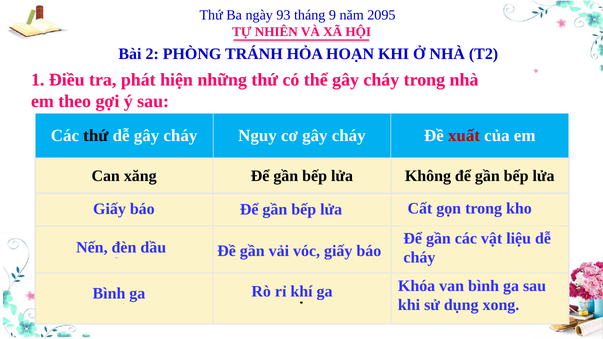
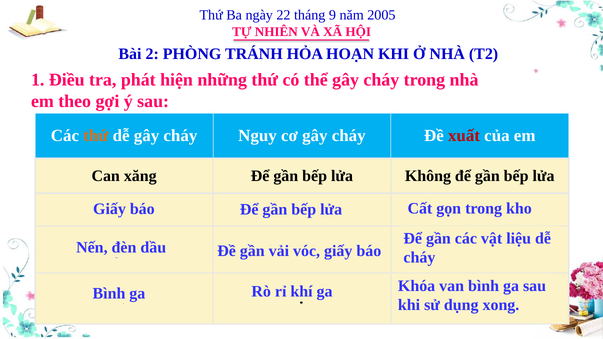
93: 93 -> 22 (283, 15)
2095: 2095 -> 2005 (381, 15)
thứ colour: black -> orange (96, 136)
